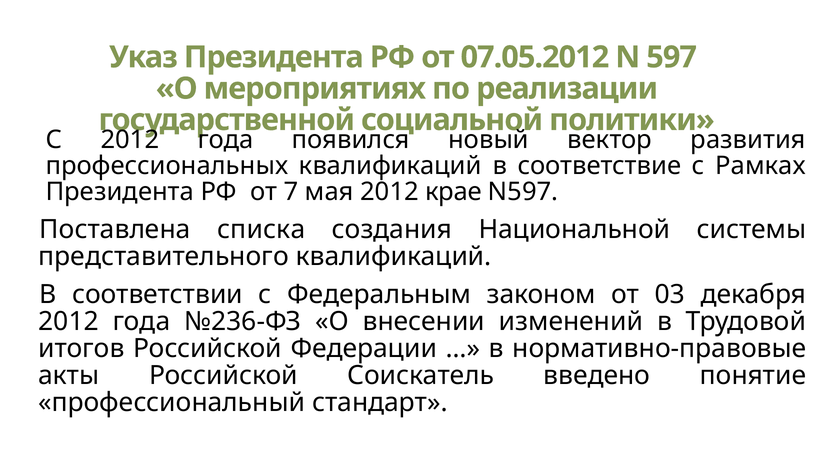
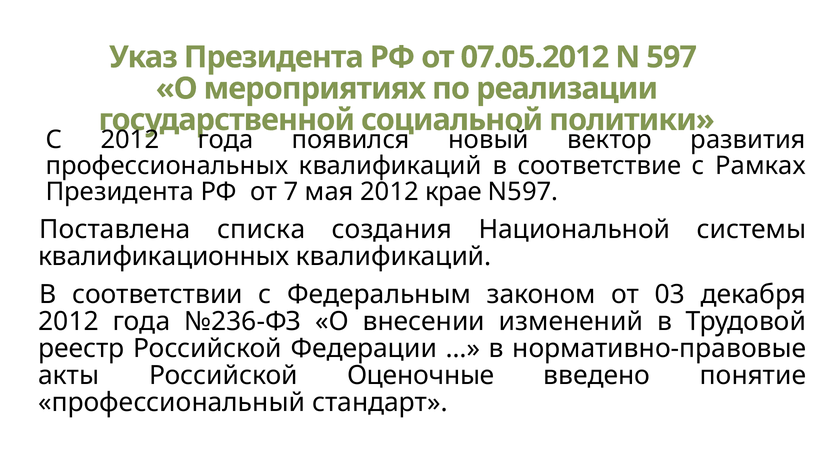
представительного: представительного -> квалификационных (164, 257)
итогов: итогов -> реестр (81, 349)
Соискатель: Соискатель -> Оценочные (421, 376)
